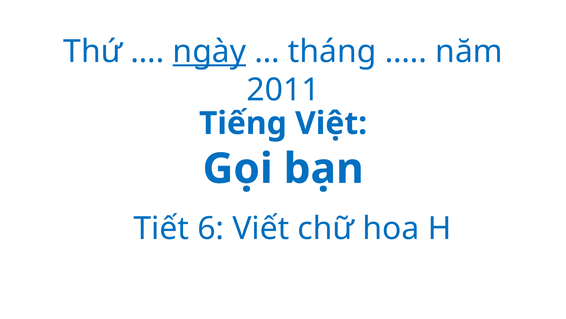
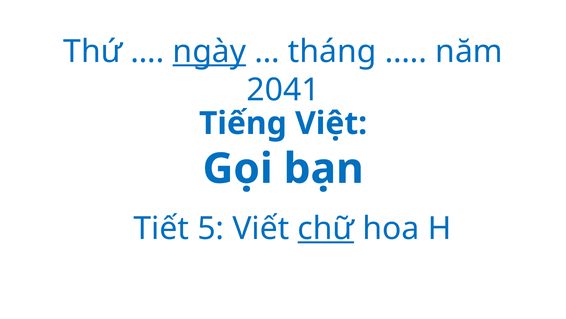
2011: 2011 -> 2041 (283, 90)
6: 6 -> 5 (211, 229)
chữ underline: none -> present (326, 229)
